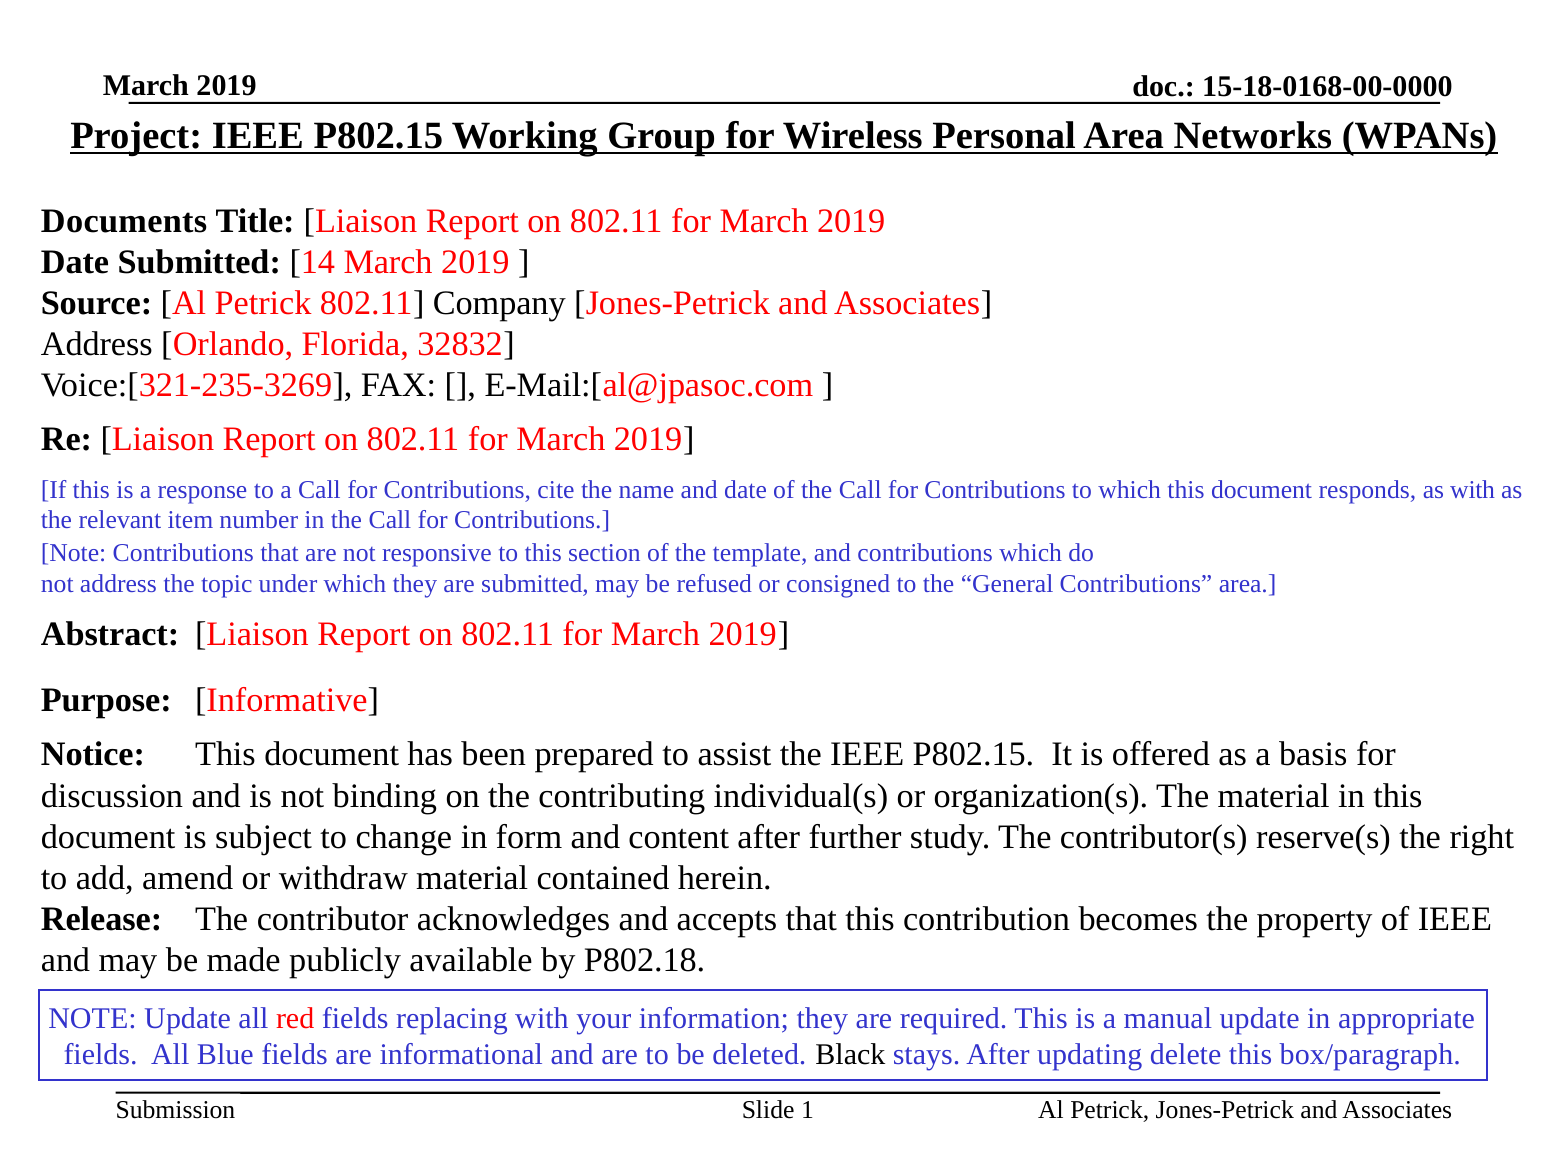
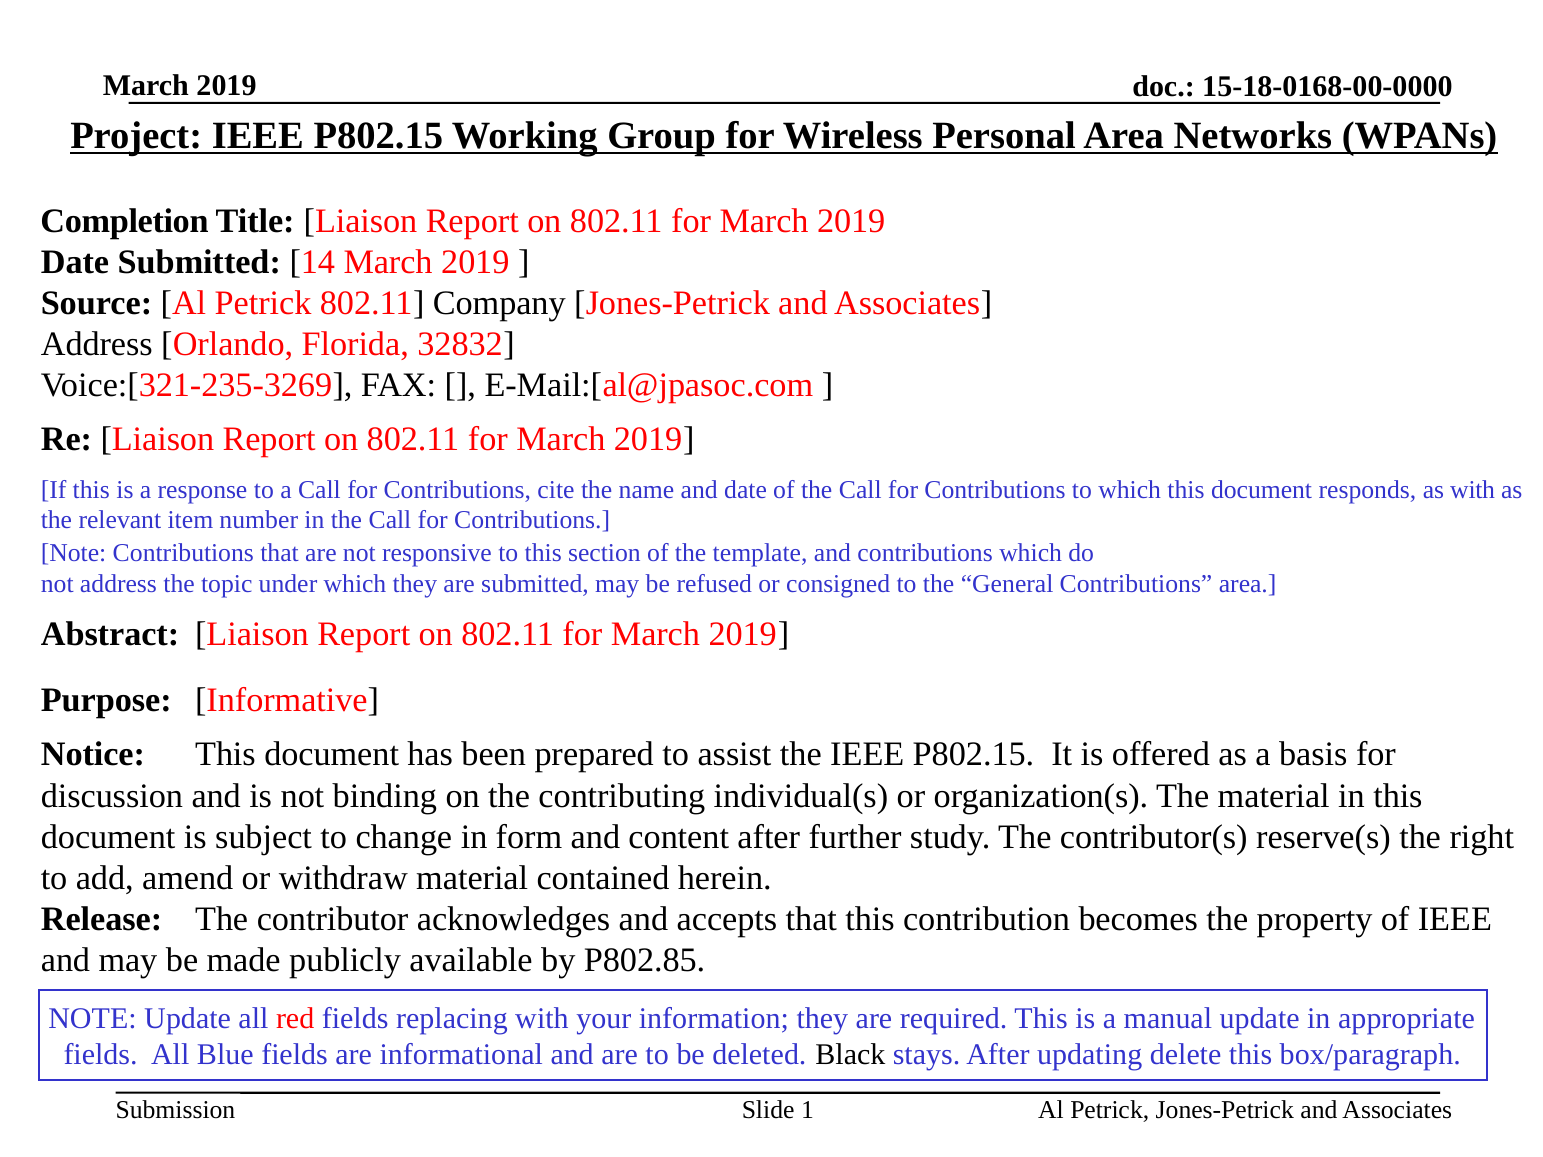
Documents: Documents -> Completion (124, 221)
P802.18: P802.18 -> P802.85 (645, 960)
